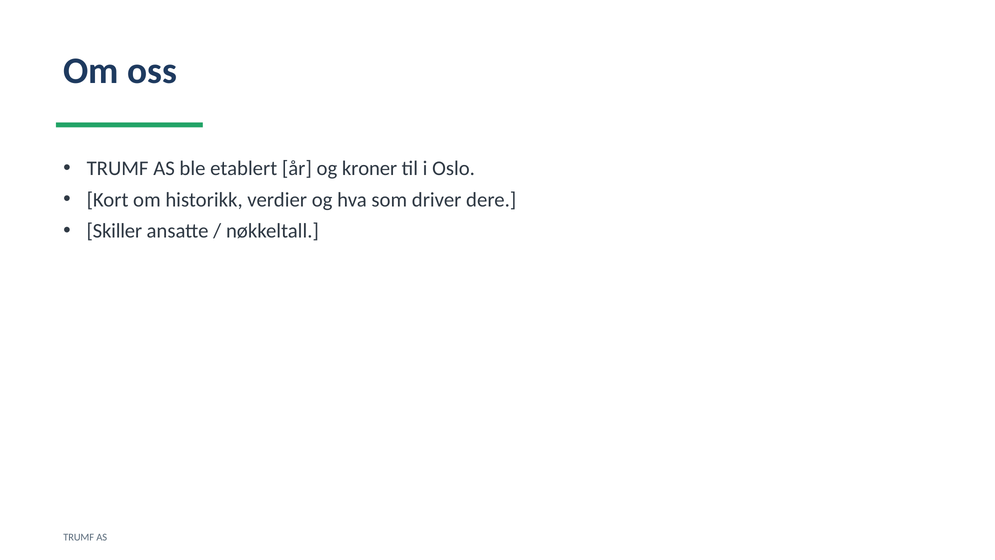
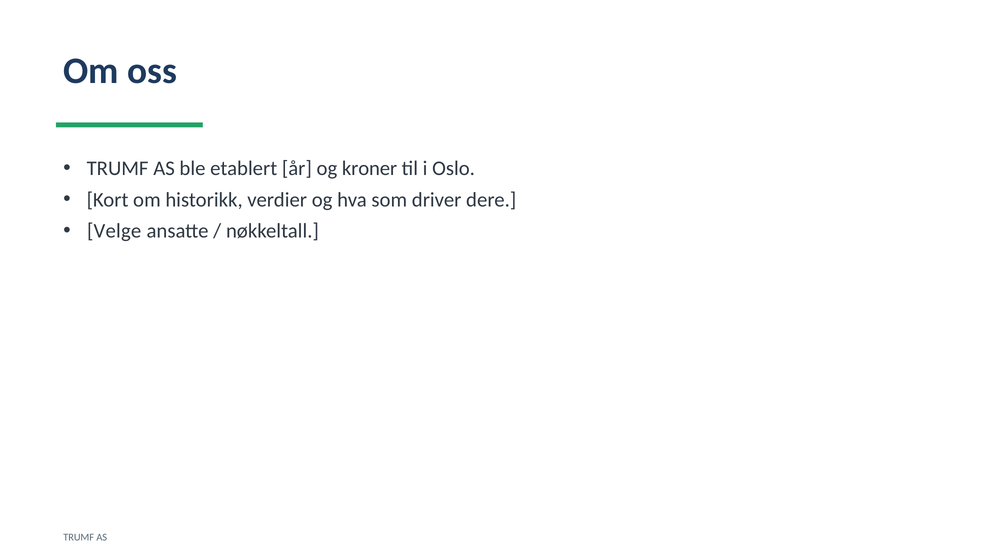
Skiller: Skiller -> Velge (114, 231)
